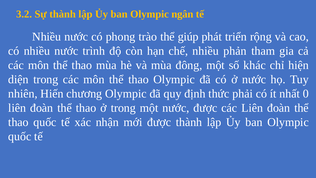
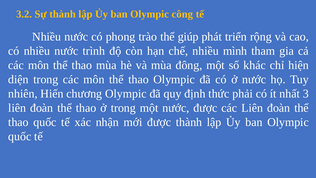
ngân: ngân -> công (182, 14)
phản: phản -> mình (235, 51)
0: 0 -> 3 (306, 94)
